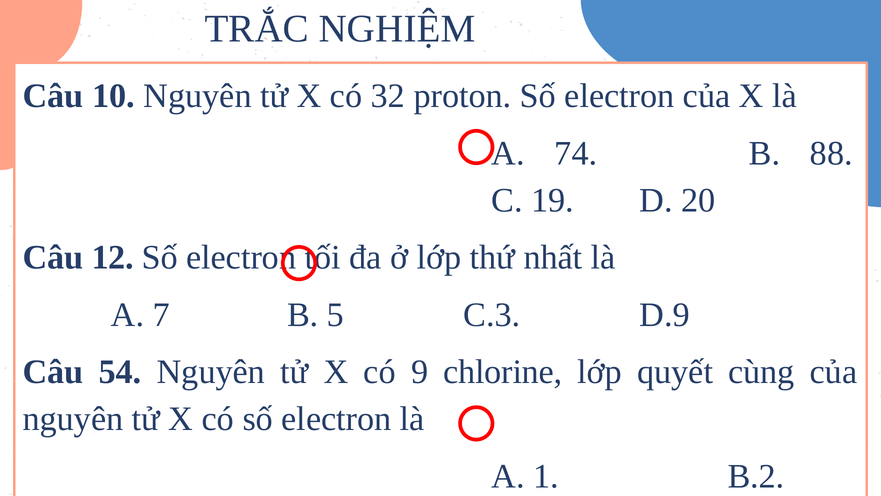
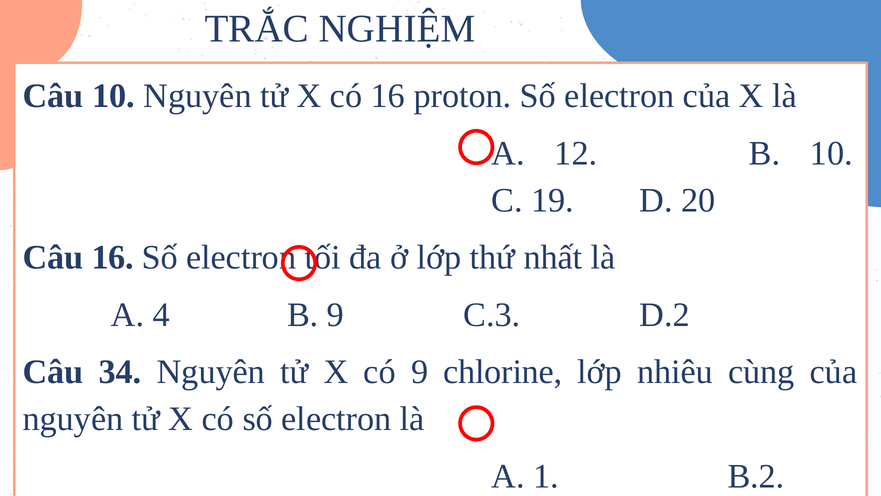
có 32: 32 -> 16 (388, 96)
74: 74 -> 12 (576, 153)
B 88: 88 -> 10 (831, 153)
Câu 12: 12 -> 16 (113, 257)
7: 7 -> 4 (161, 314)
B 5: 5 -> 9 (335, 314)
D.9: D.9 -> D.2 (665, 314)
54: 54 -> 34 (120, 372)
quyết: quyết -> nhiêu (675, 372)
